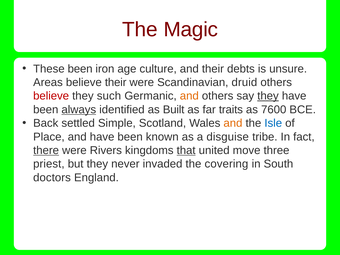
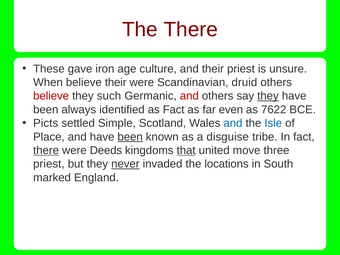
The Magic: Magic -> There (191, 30)
These been: been -> gave (80, 69)
their debts: debts -> priest (241, 69)
Areas: Areas -> When (48, 82)
and colour: orange -> red (189, 96)
always underline: present -> none (79, 110)
as Built: Built -> Fact (174, 110)
traits: traits -> even (231, 110)
7600: 7600 -> 7622 (274, 110)
Back: Back -> Picts (46, 123)
and colour: orange -> blue (233, 123)
been underline: none -> present (130, 137)
Rivers: Rivers -> Deeds (106, 150)
never underline: none -> present (125, 164)
covering: covering -> locations (227, 164)
doctors: doctors -> marked (52, 178)
